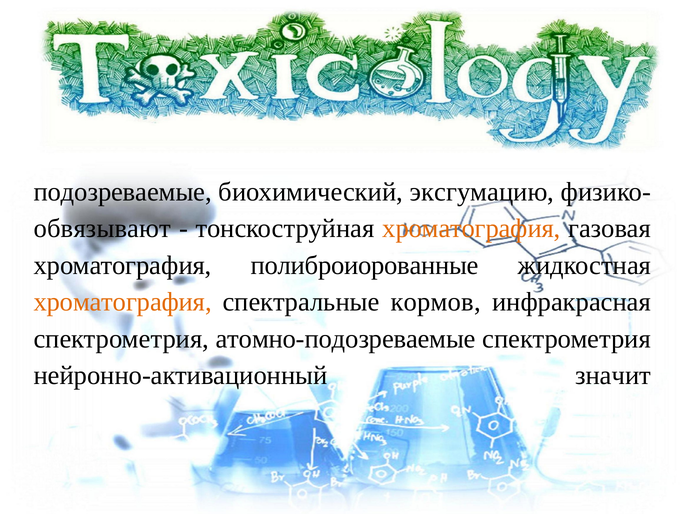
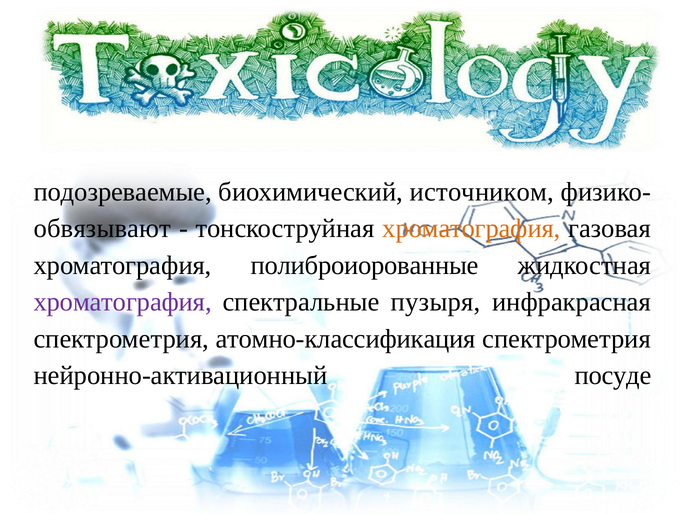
эксгумацию: эксгумацию -> источником (482, 192)
хроматография colour: orange -> purple (123, 302)
кормов: кормов -> пузыря (436, 302)
атомно-подозреваемые: атомно-подозреваемые -> атомно-классификация (346, 339)
значит: значит -> посуде (613, 375)
